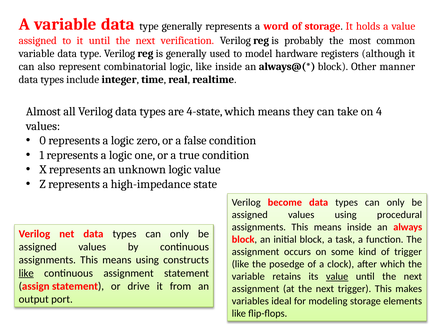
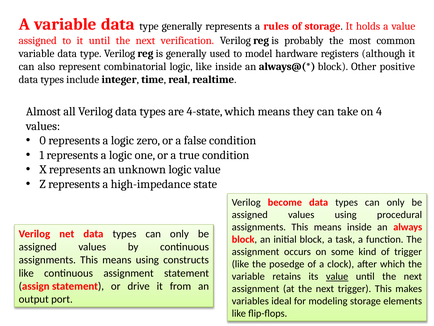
word: word -> rules (276, 26)
manner: manner -> positive (397, 67)
like underline: present -> none (26, 273)
